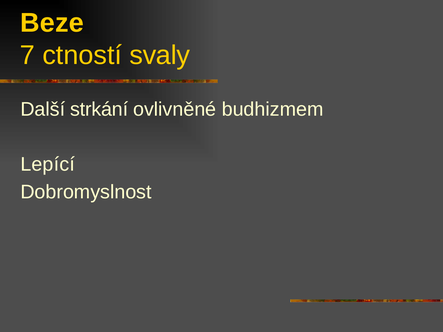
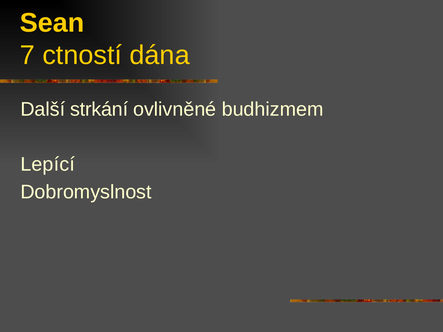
Beze: Beze -> Sean (52, 23)
svaly: svaly -> dána (160, 55)
